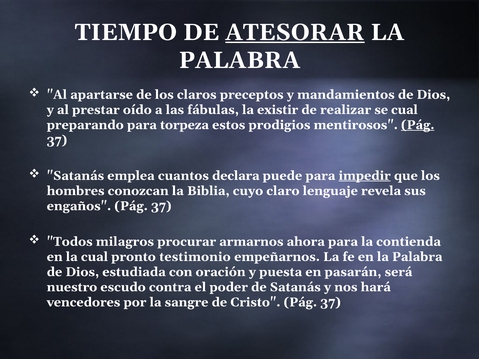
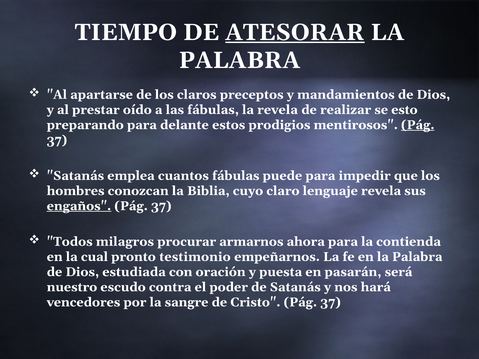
la existir: existir -> revela (278, 110)
se cual: cual -> esto (404, 110)
torpeza: torpeza -> delante (184, 125)
cuantos declara: declara -> fábulas (236, 176)
impedir underline: present -> none (365, 176)
engaños underline: none -> present (79, 206)
